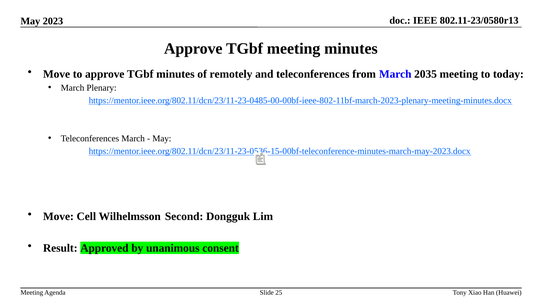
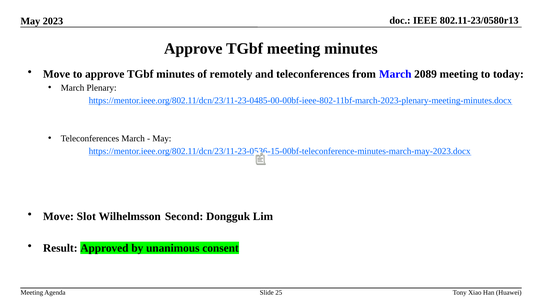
2035: 2035 -> 2089 (426, 74)
Cell: Cell -> Slot (86, 216)
